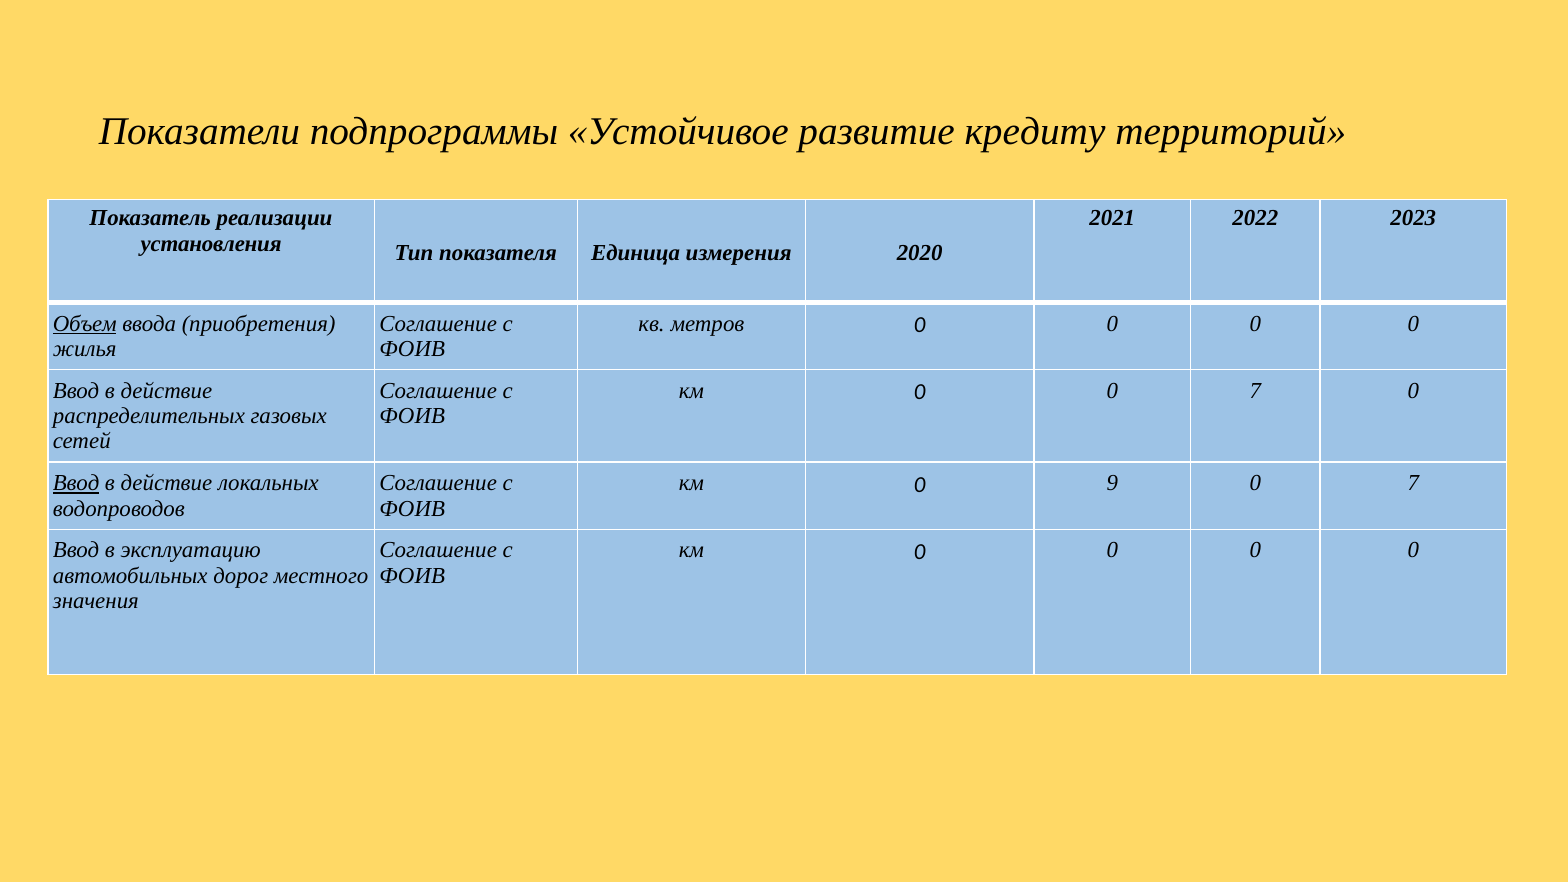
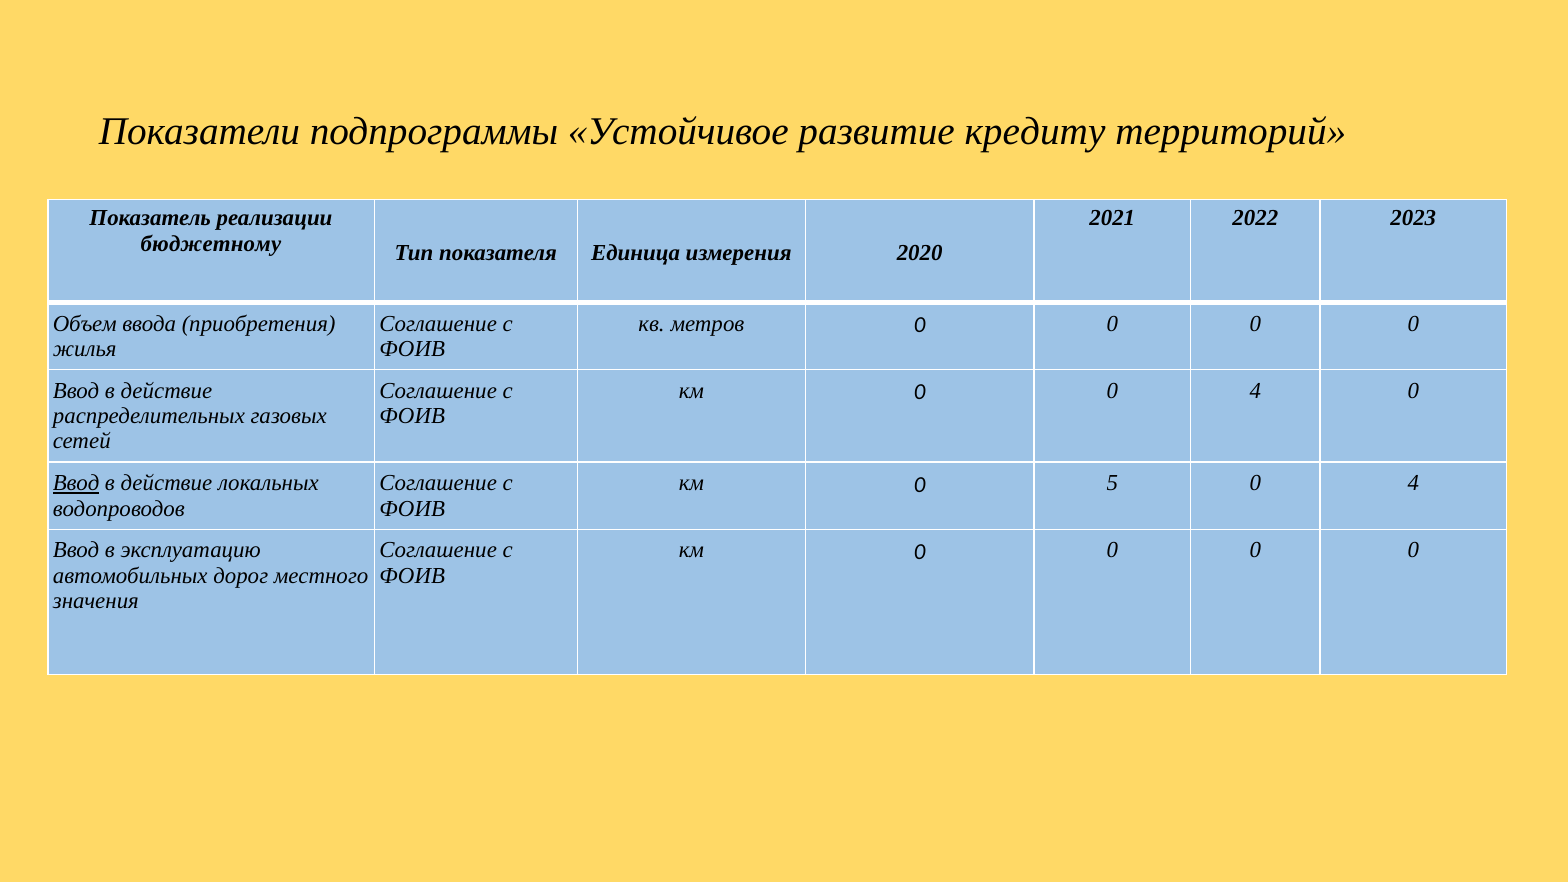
установления: установления -> бюджетному (211, 244)
Объем underline: present -> none (85, 324)
0 0 7: 7 -> 4 (1255, 391)
9: 9 -> 5 (1112, 483)
7: 7 -> 4 (1413, 483)
